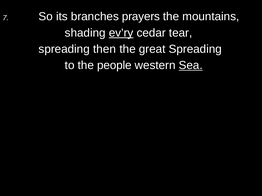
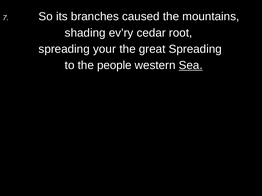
prayers: prayers -> caused (141, 17)
ev’ry underline: present -> none (121, 33)
tear: tear -> root (181, 33)
then: then -> your (105, 49)
